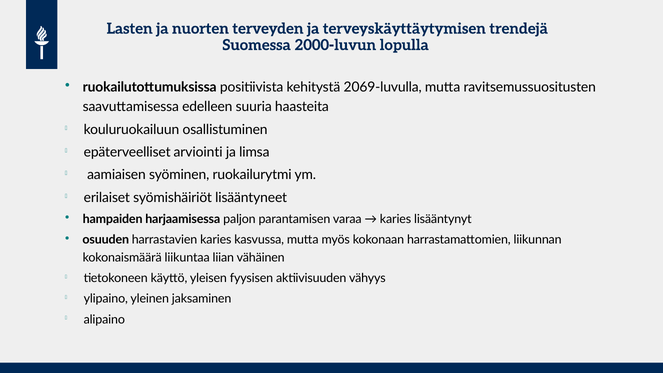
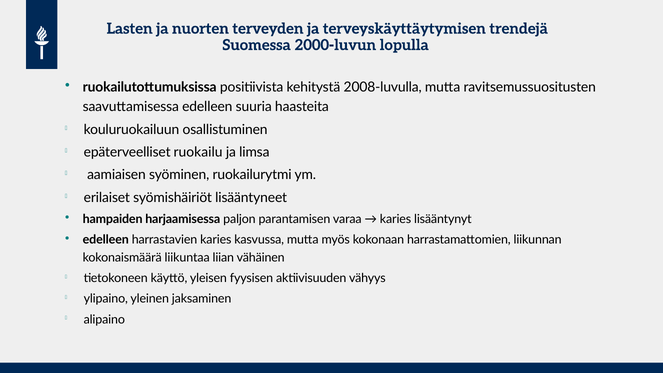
2069-luvulla: 2069-luvulla -> 2008-luvulla (383, 87)
arviointi: arviointi -> ruokailu (198, 152)
osuuden: osuuden -> edelleen (106, 240)
